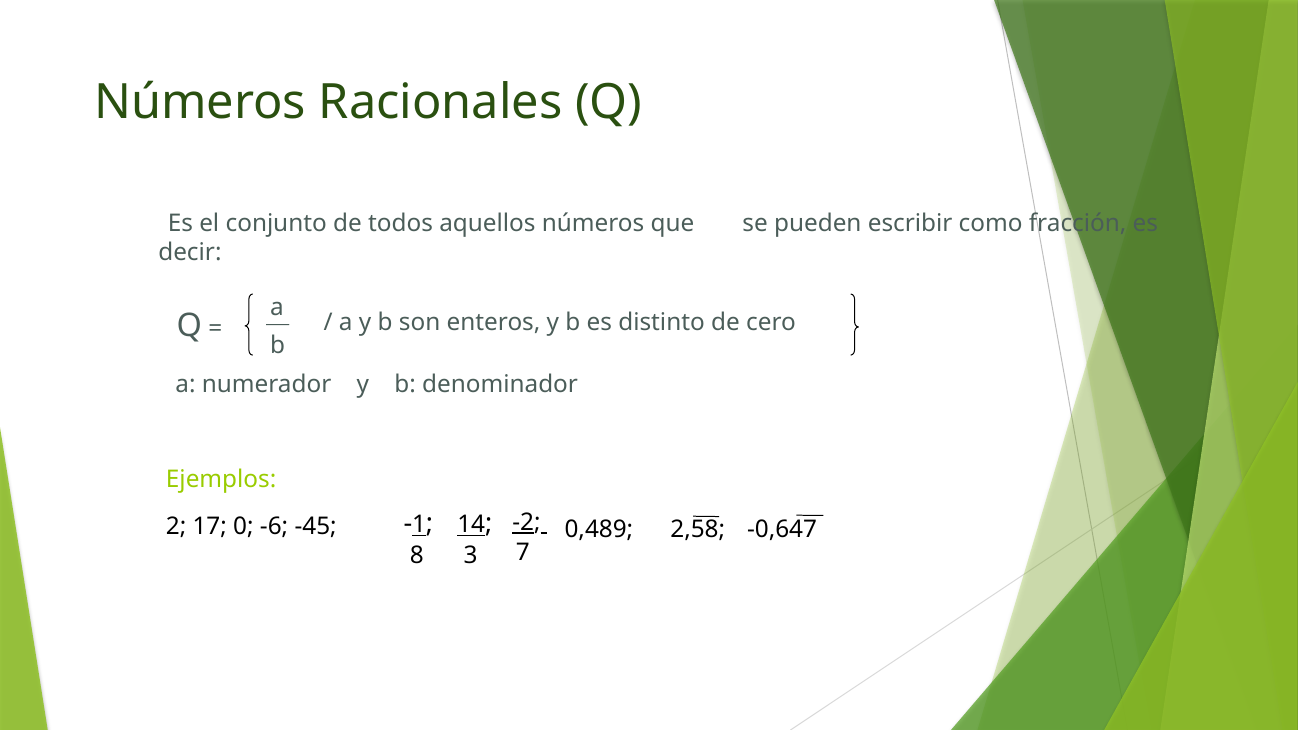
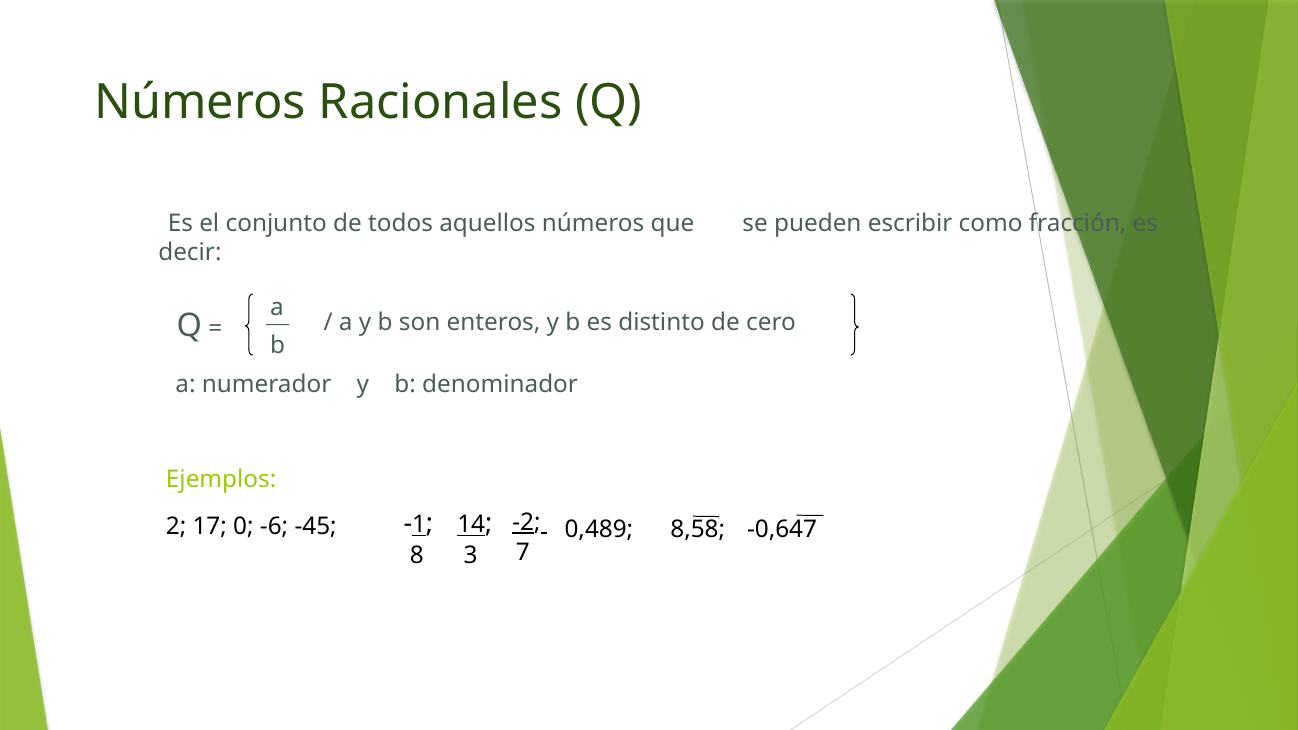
2,58: 2,58 -> 8,58 (698, 530)
